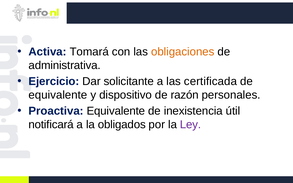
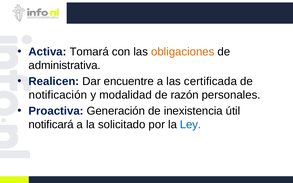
Ejercicio: Ejercicio -> Realicen (54, 81)
solicitante: solicitante -> encuentre (129, 81)
equivalente: equivalente -> notificación (58, 95)
dispositivo: dispositivo -> modalidad (126, 95)
Proactiva Equivalente: Equivalente -> Generación (116, 111)
obligados: obligados -> solicitado (122, 125)
Ley colour: purple -> blue (191, 125)
